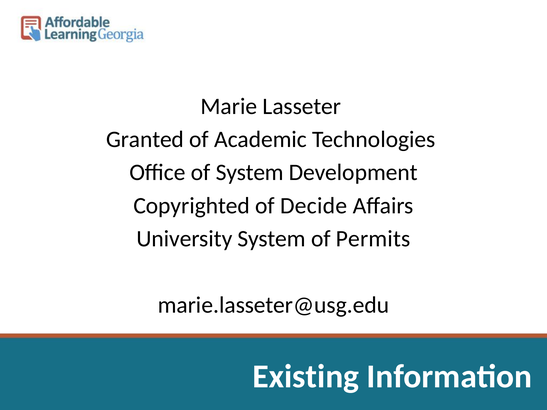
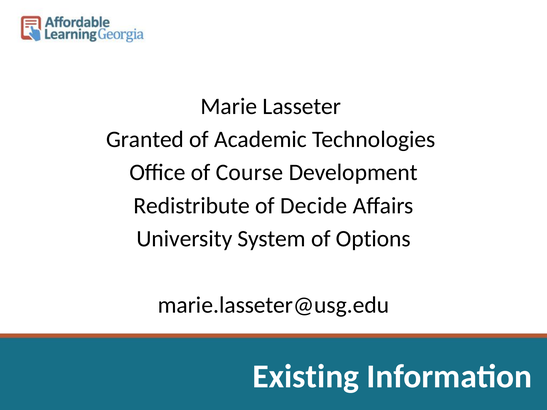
of System: System -> Course (249, 173)
Copyrighted: Copyrighted -> Redistribute (192, 206)
Permits: Permits -> Options (373, 239)
